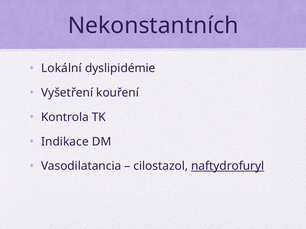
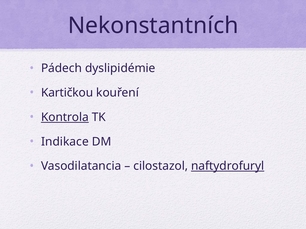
Lokální: Lokální -> Pádech (61, 68)
Vyšetření: Vyšetření -> Kartičkou (67, 93)
Kontrola underline: none -> present (65, 117)
